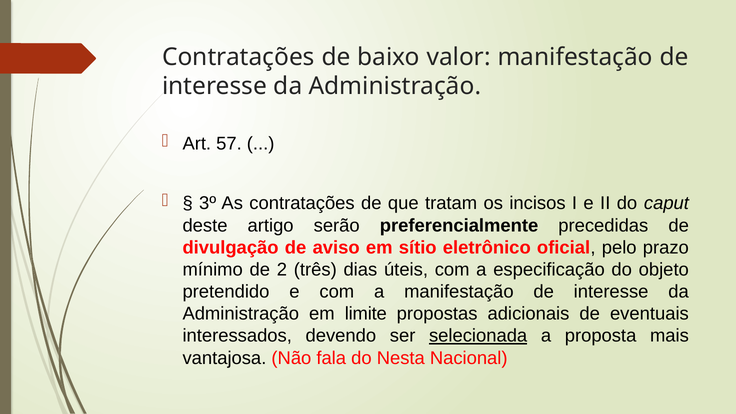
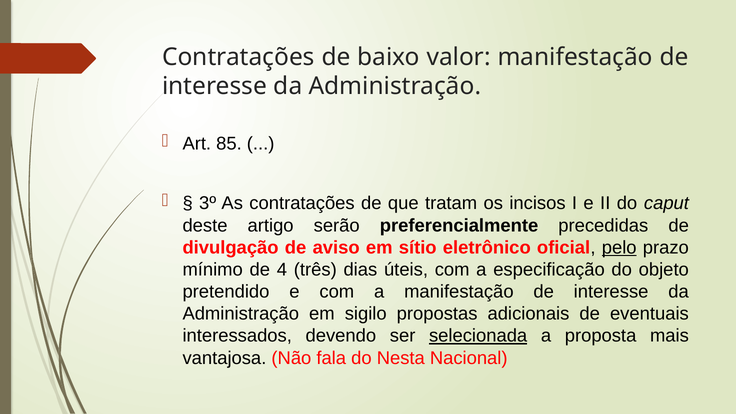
57: 57 -> 85 (229, 144)
pelo underline: none -> present (619, 248)
2: 2 -> 4 (282, 270)
limite: limite -> sigilo (366, 314)
